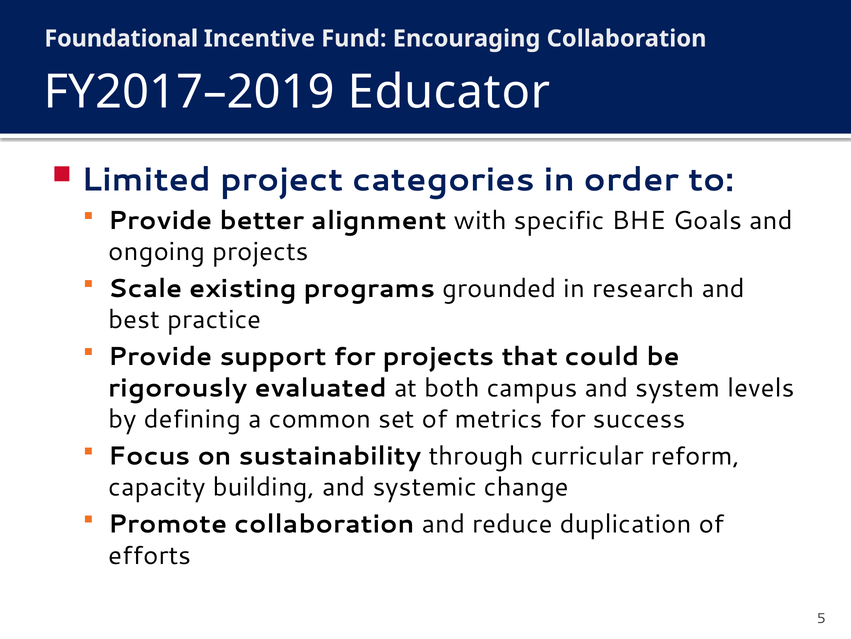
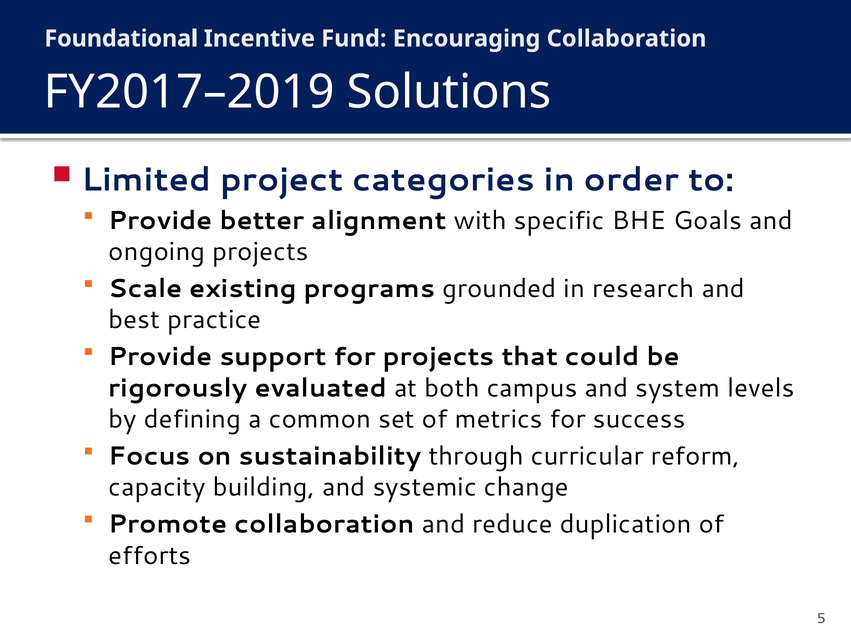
Educator: Educator -> Solutions (449, 92)
